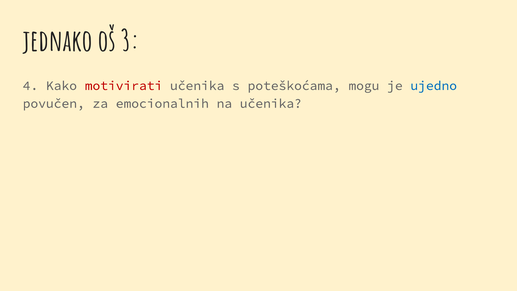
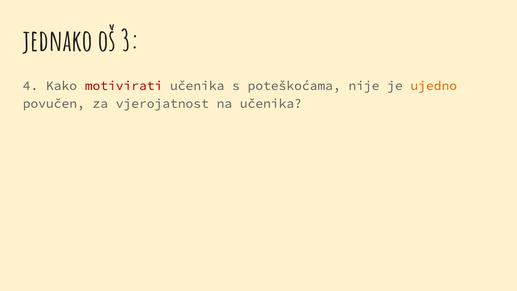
mogu: mogu -> nije (364, 86)
ujedno colour: blue -> orange (434, 86)
emocionalnih: emocionalnih -> vjerojatnost (162, 103)
